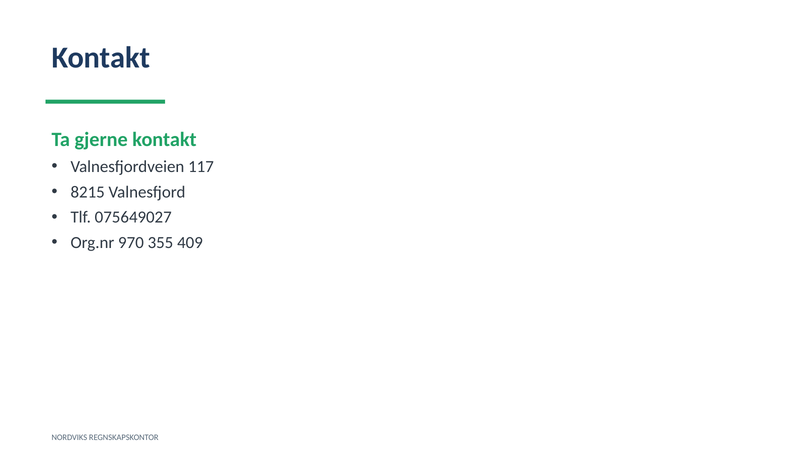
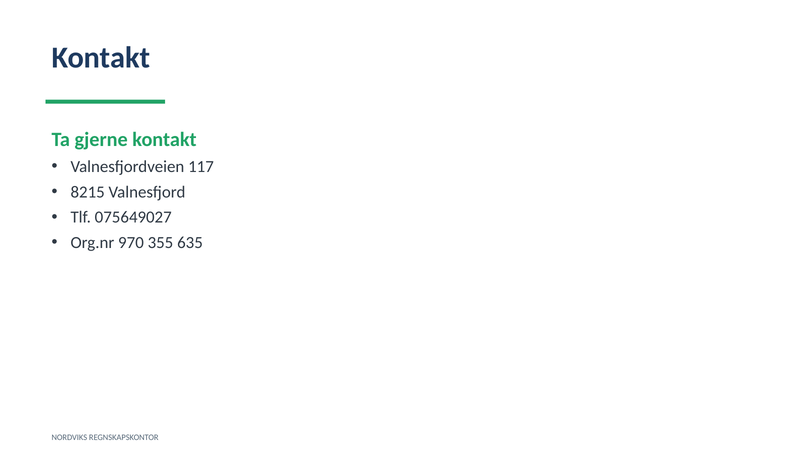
409: 409 -> 635 (190, 243)
